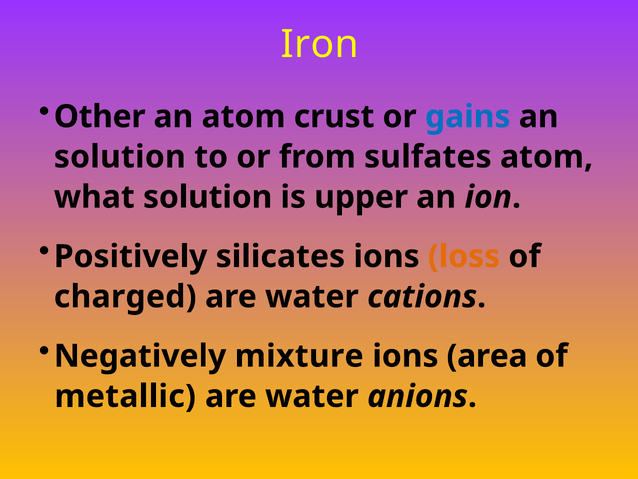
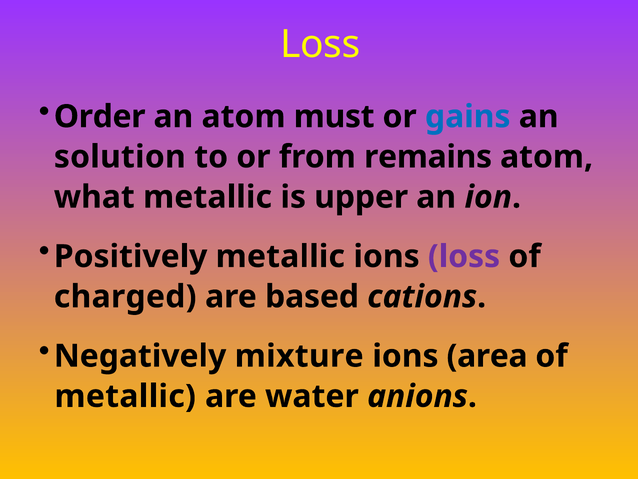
Iron: Iron -> Loss (320, 44)
Other: Other -> Order (100, 117)
crust: crust -> must (334, 117)
sulfates: sulfates -> remains (428, 157)
what solution: solution -> metallic (208, 197)
Positively silicates: silicates -> metallic (280, 256)
loss colour: orange -> purple (464, 256)
water: water -> based (312, 296)
